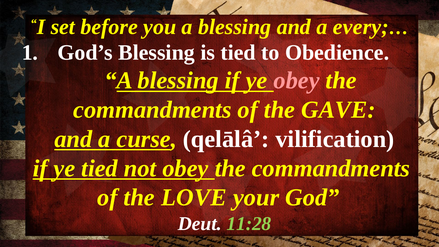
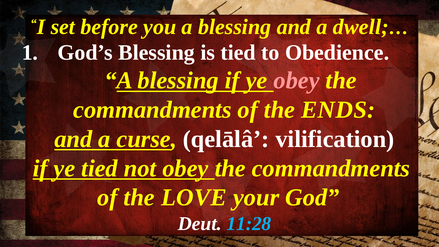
every: every -> dwell (361, 27)
GAVE: GAVE -> ENDS (338, 110)
11:28 colour: light green -> light blue (249, 224)
